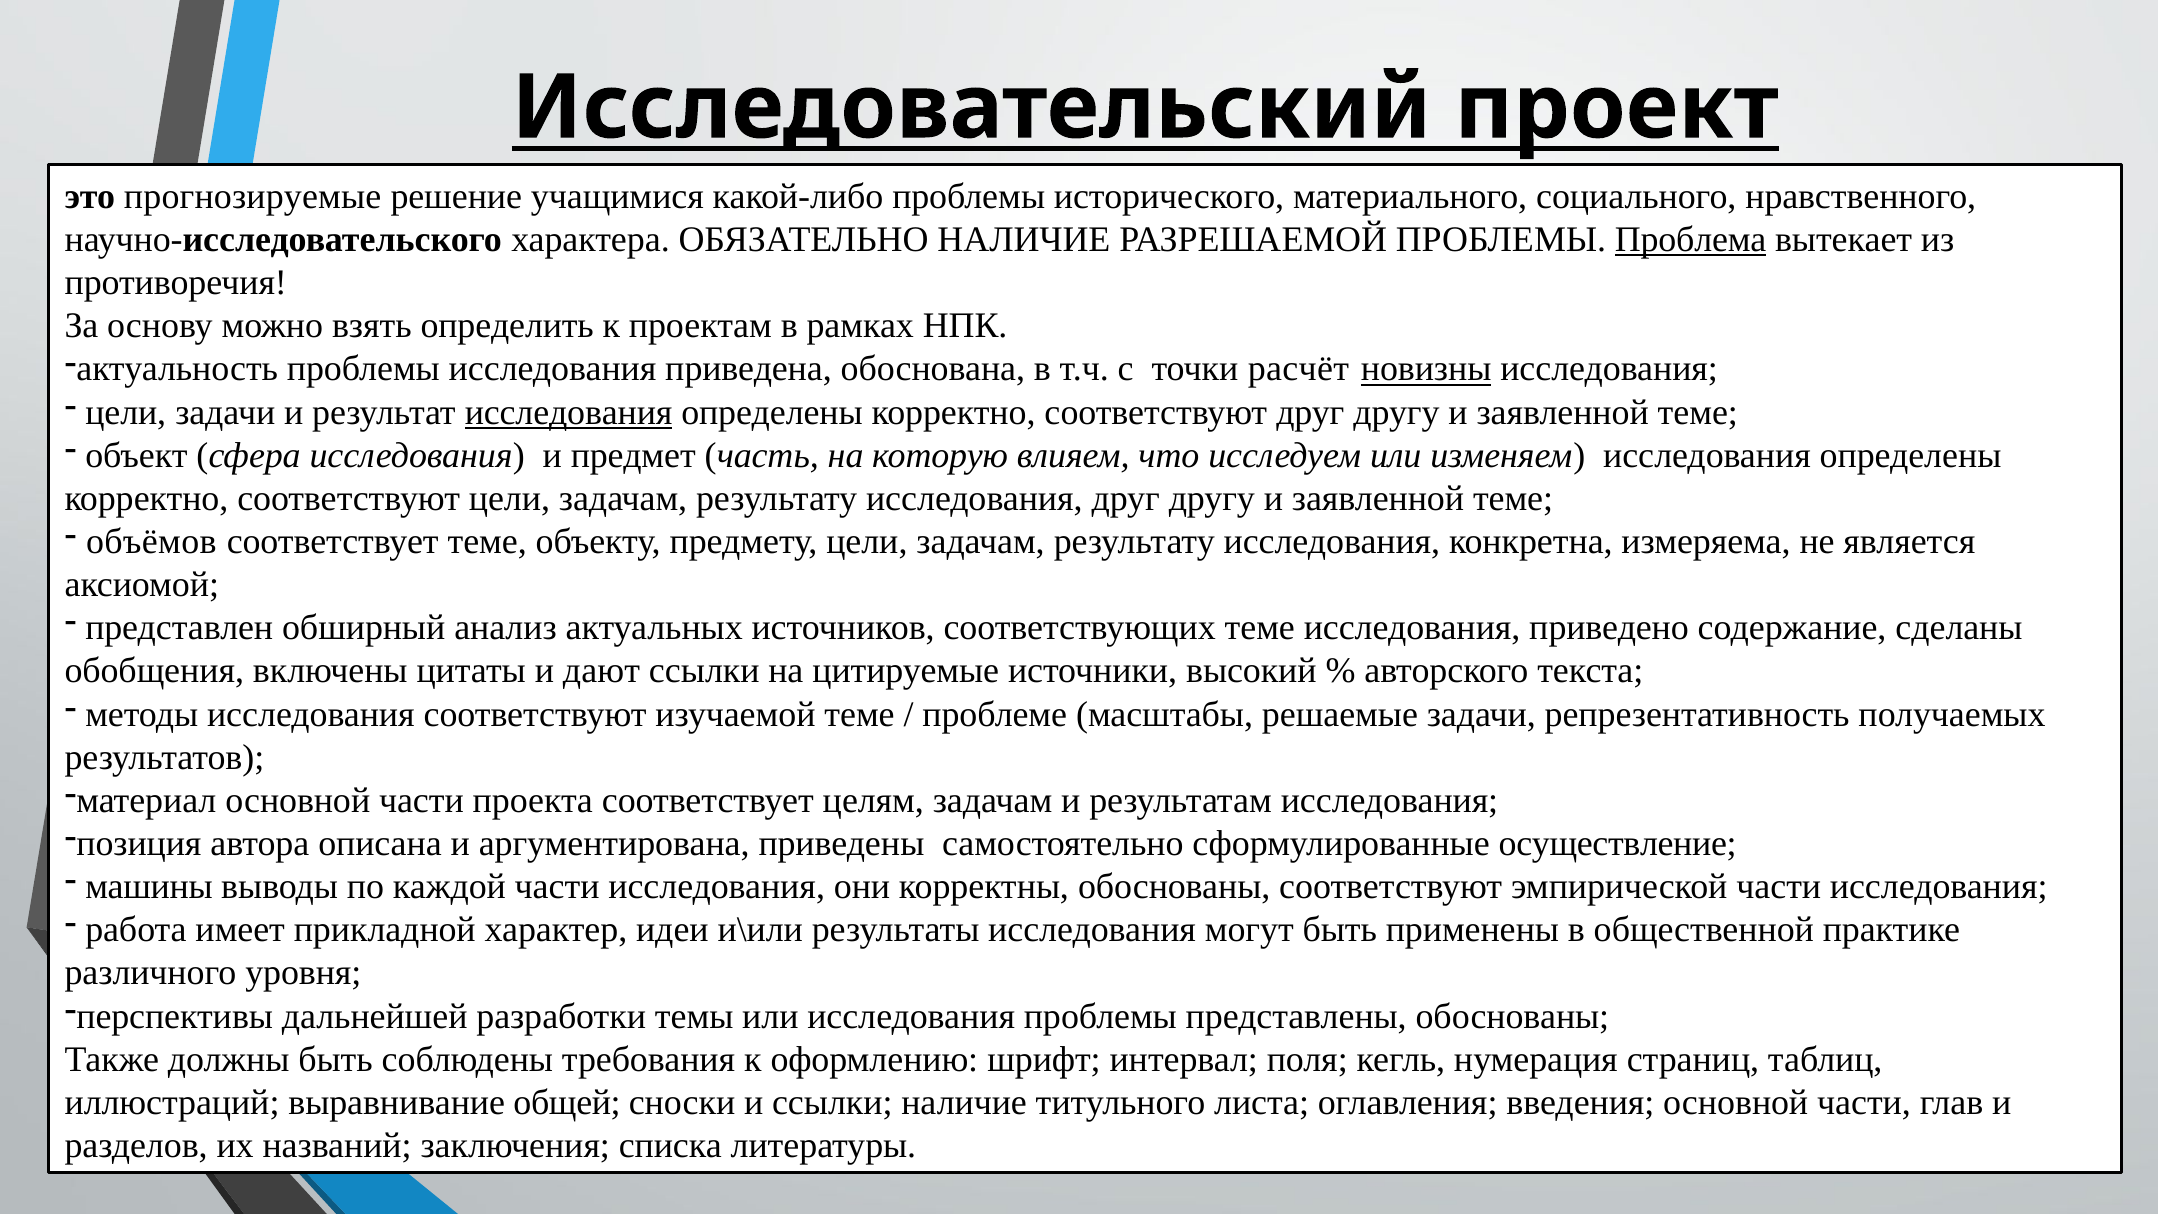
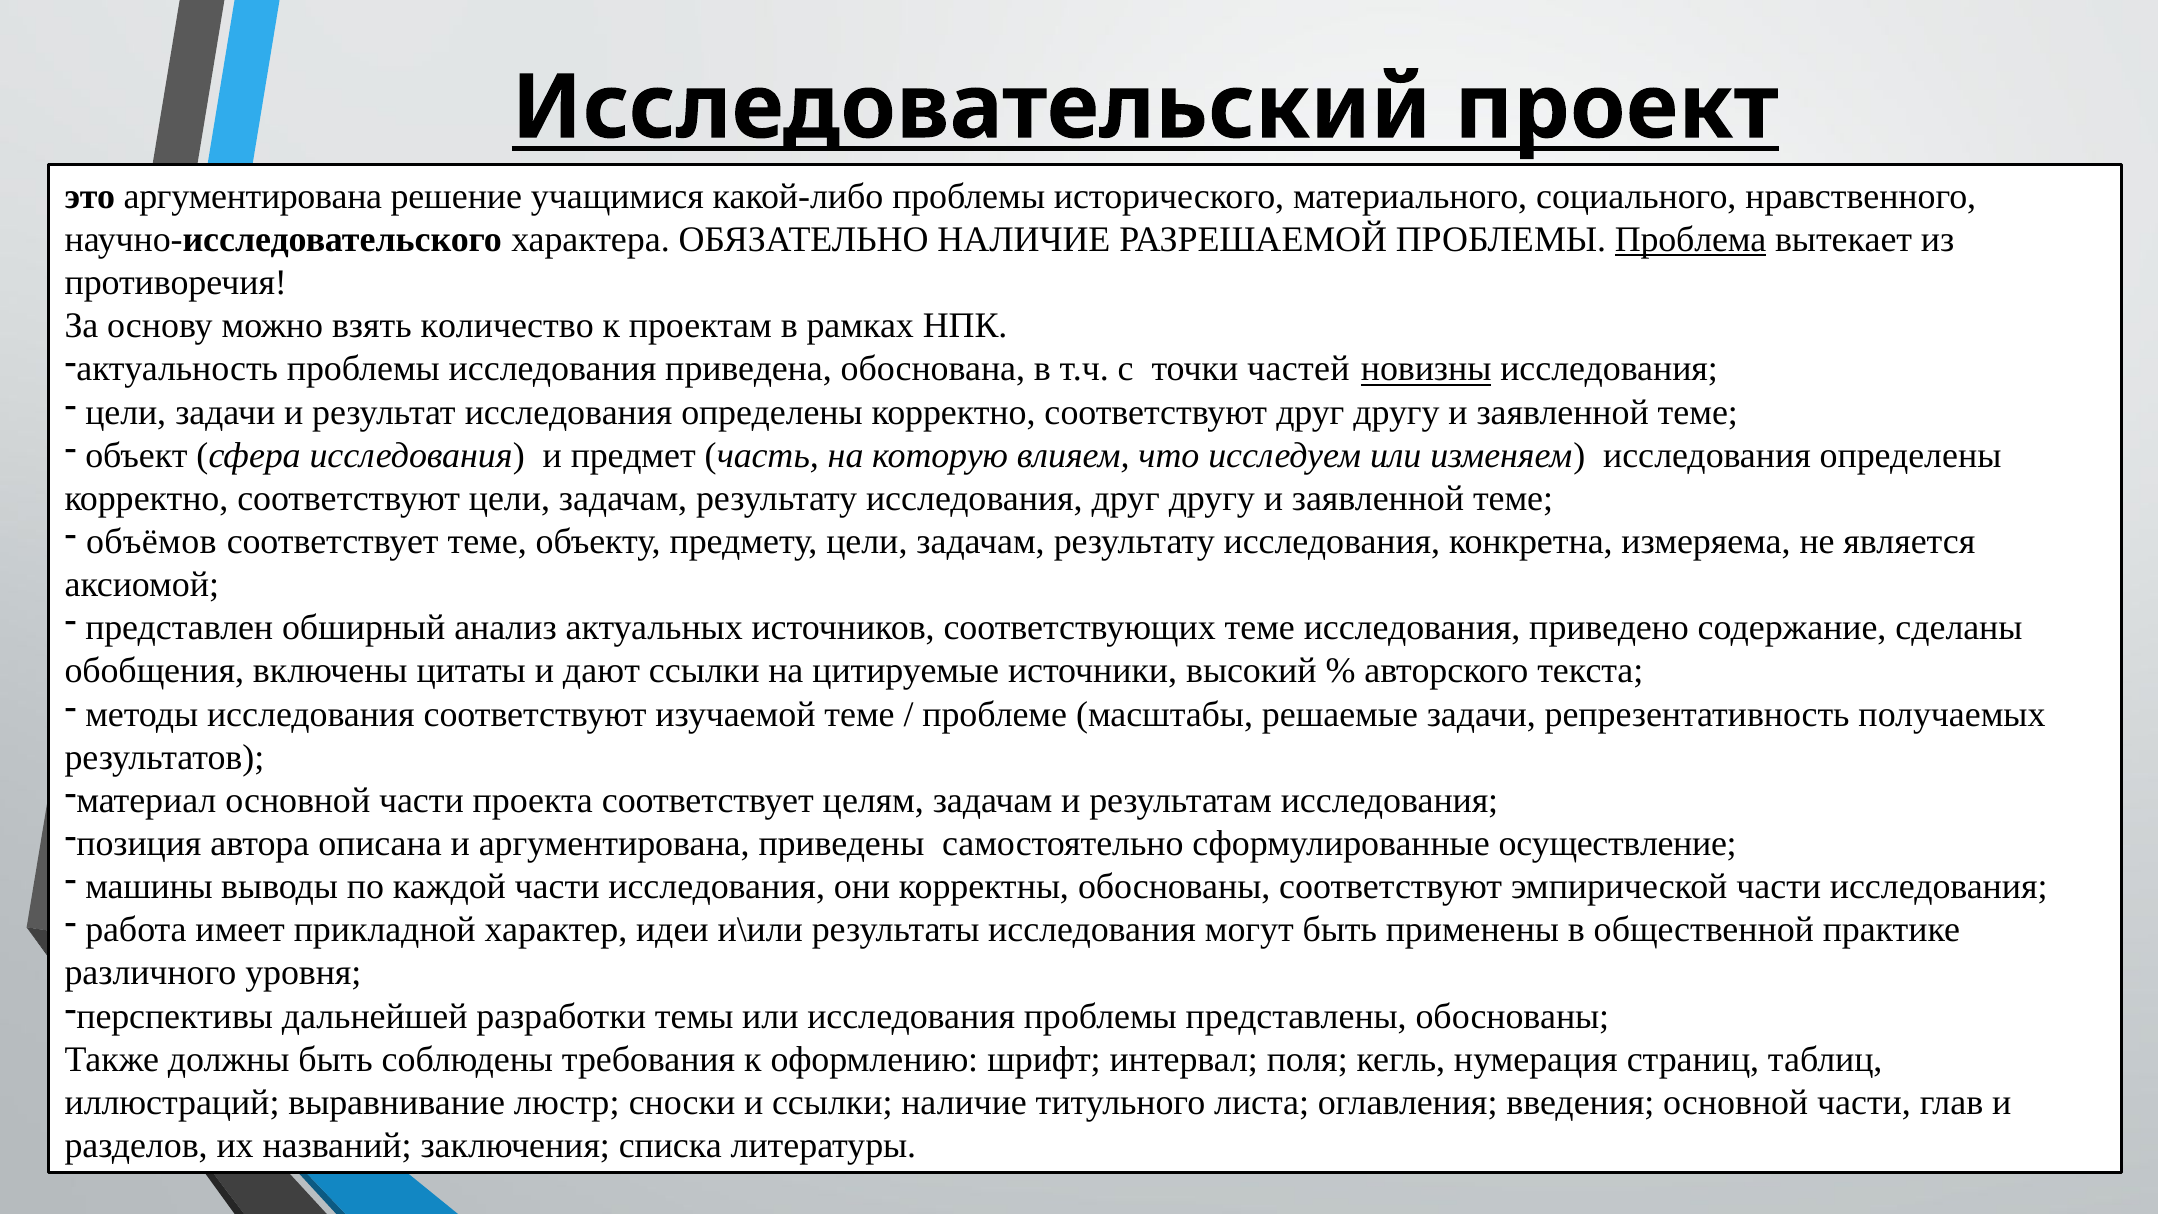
это прогнозируемые: прогнозируемые -> аргументирована (253, 197)
определить: определить -> количество (507, 326)
расчёт: расчёт -> частей (1298, 369)
исследования underline: present -> none (569, 412)
общей: общей -> люстр (567, 1102)
